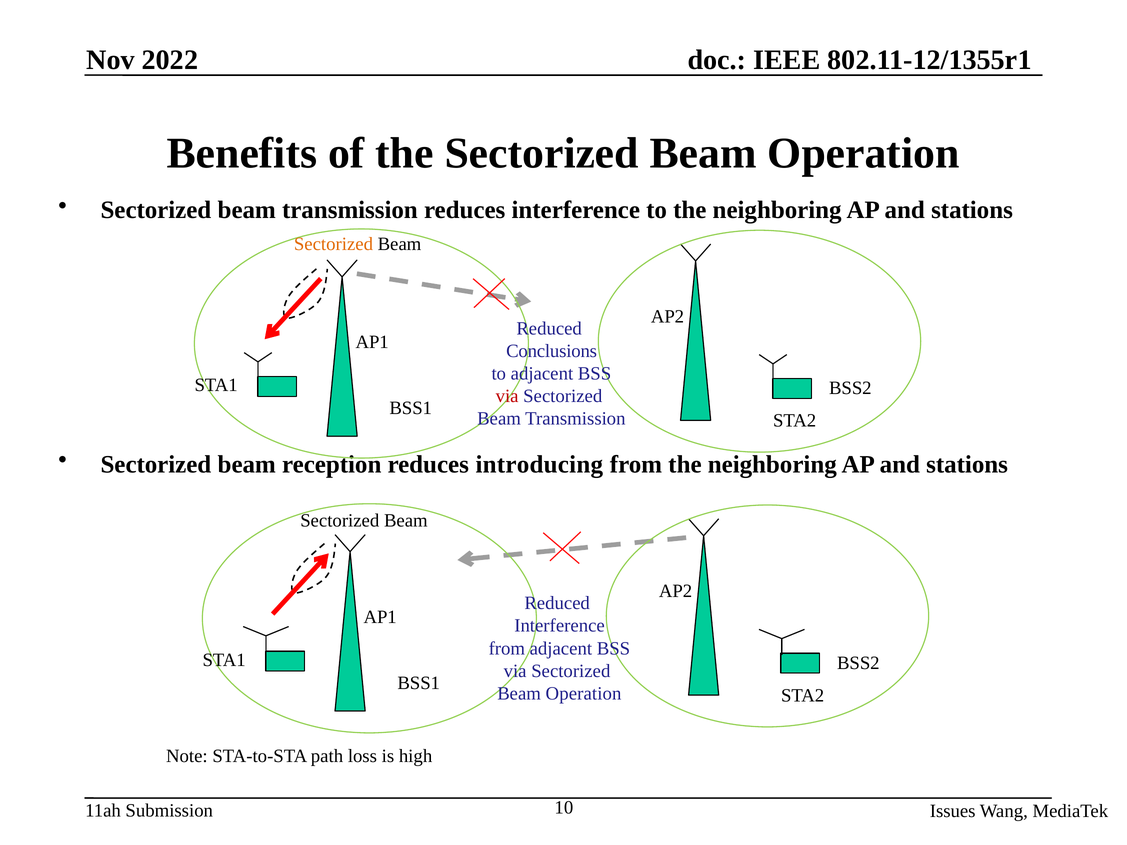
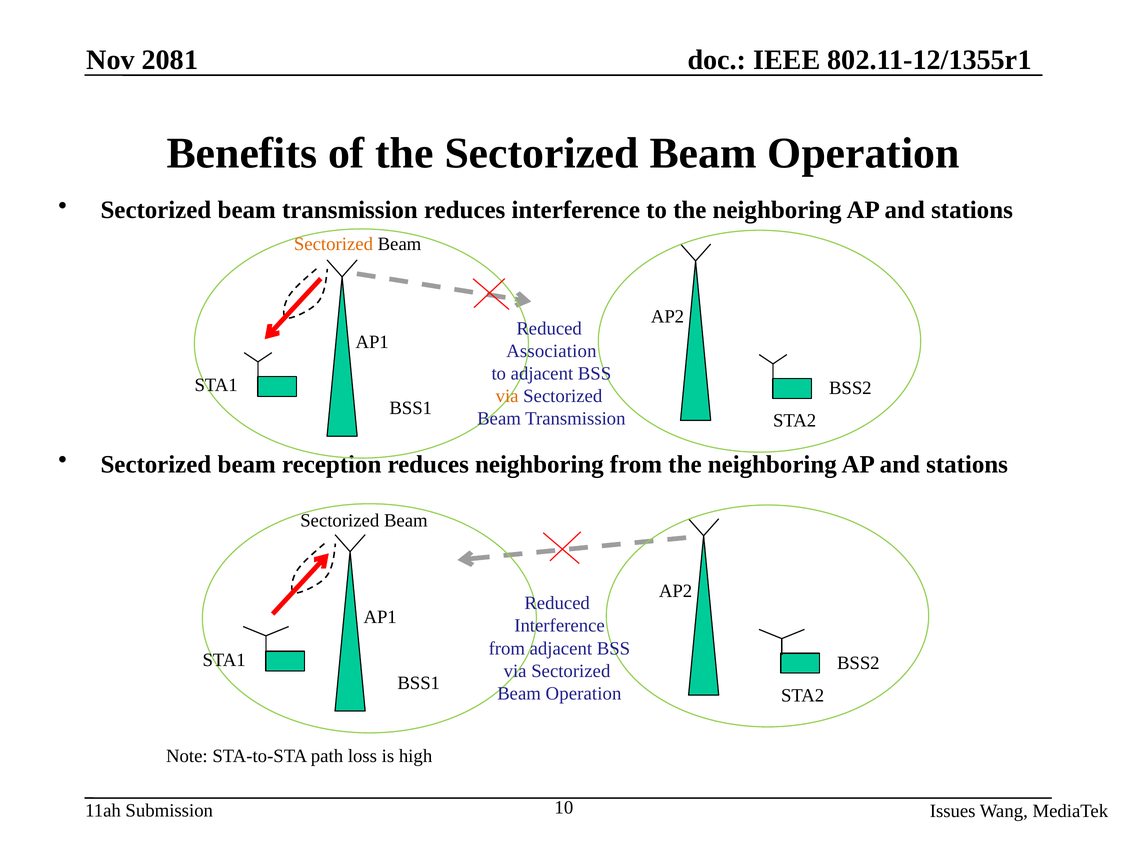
2022: 2022 -> 2081 (170, 60)
Conclusions: Conclusions -> Association (551, 351)
via colour: red -> orange (507, 396)
reduces introducing: introducing -> neighboring (539, 465)
